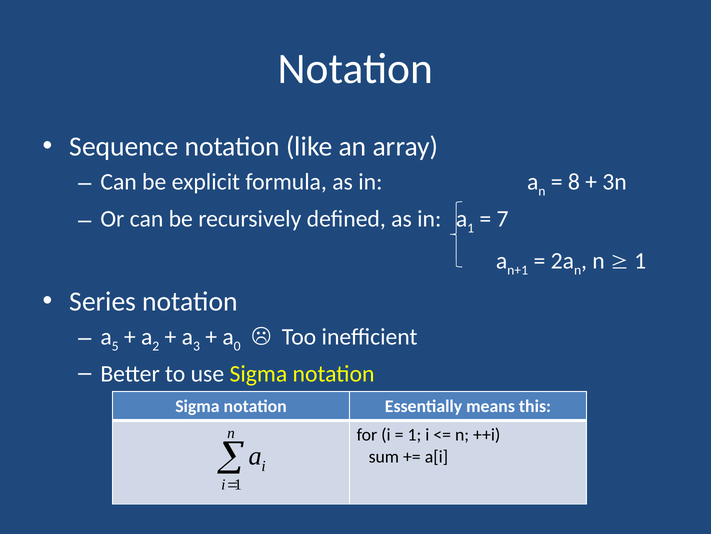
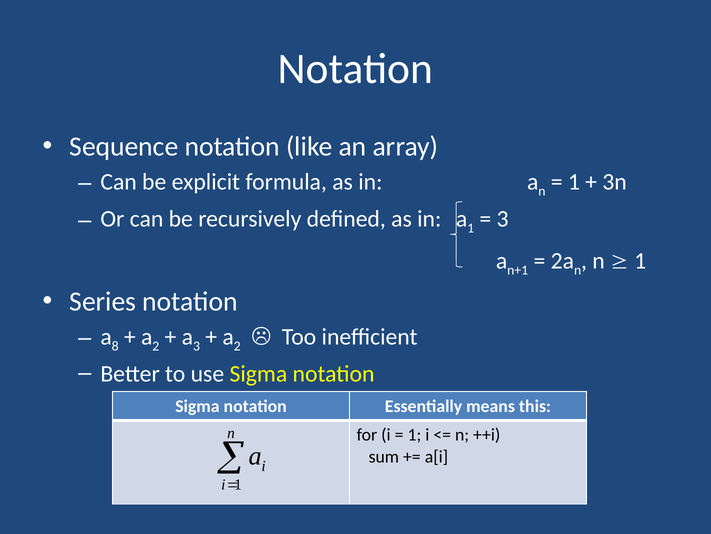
8: 8 -> 1 (574, 182)
7: 7 -> 3 (503, 219)
5: 5 -> 8 (115, 346)
0: 0 -> 2 (237, 346)
